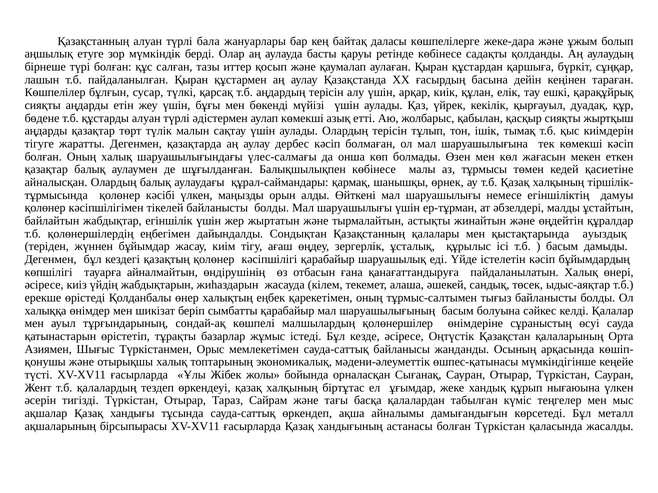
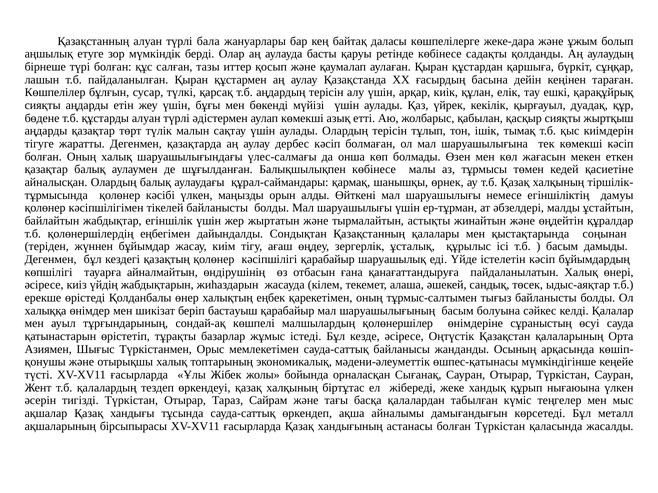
ауыздық: ауыздық -> соңынан (605, 234)
сымбатты: сымбатты -> бастауыш (233, 311)
ұғымдар: ұғымдар -> жібереді (413, 388)
